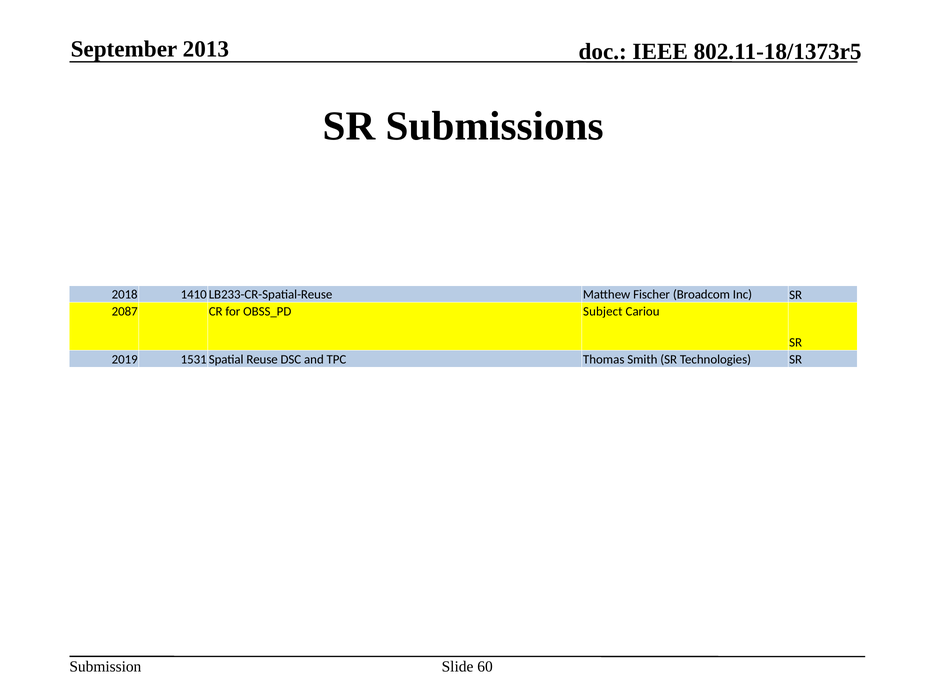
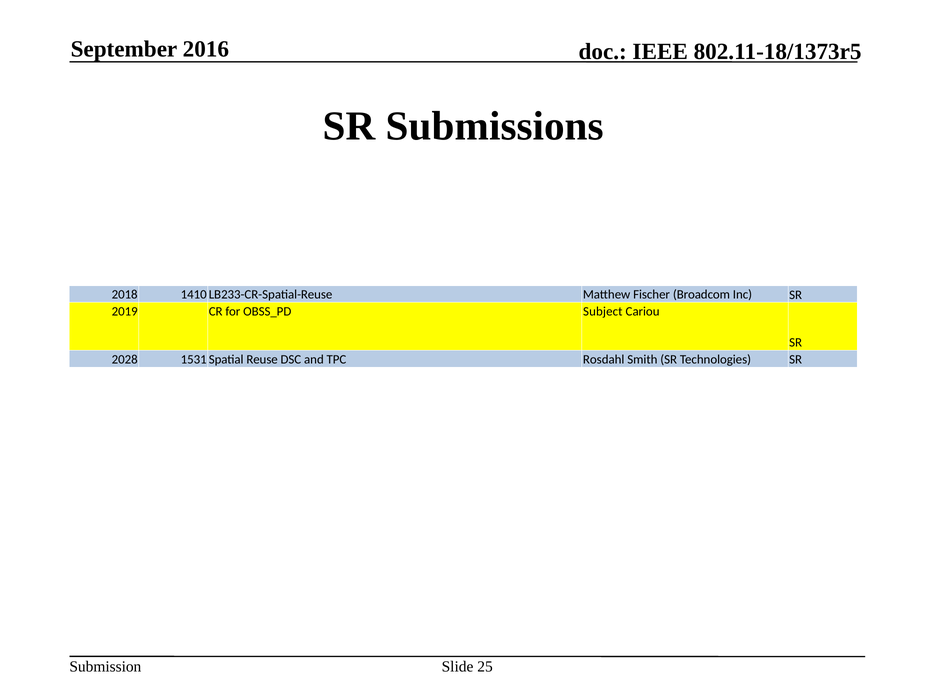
2013: 2013 -> 2016 (206, 49)
2087: 2087 -> 2019 (125, 312)
2019: 2019 -> 2028 (125, 360)
Thomas: Thomas -> Rosdahl (604, 360)
60: 60 -> 25 (485, 667)
